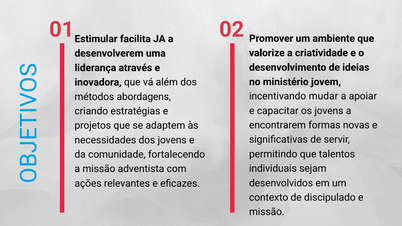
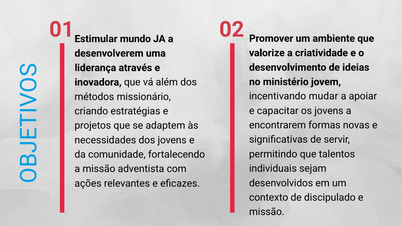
facilita: facilita -> mundo (135, 39)
abordagens: abordagens -> missionário (144, 97)
